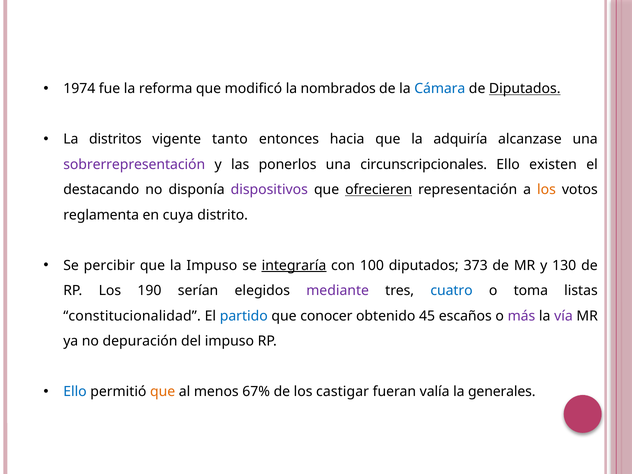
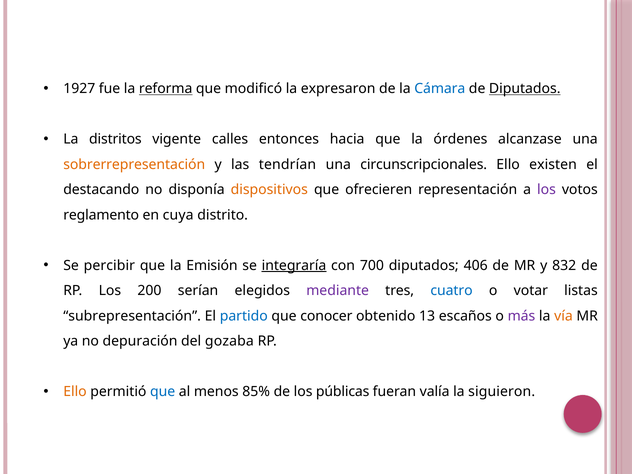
1974: 1974 -> 1927 (79, 89)
reforma underline: none -> present (166, 89)
nombrados: nombrados -> expresaron (338, 89)
tanto: tanto -> calles (230, 139)
adquiría: adquiría -> órdenes (460, 139)
sobrerrepresentación colour: purple -> orange (134, 164)
ponerlos: ponerlos -> tendrían (287, 164)
dispositivos colour: purple -> orange (269, 190)
ofrecieren underline: present -> none (379, 190)
los colour: orange -> purple (546, 190)
reglamenta: reglamenta -> reglamento (101, 215)
la Impuso: Impuso -> Emisión (212, 266)
100: 100 -> 700 (372, 266)
373: 373 -> 406 (476, 266)
130: 130 -> 832 (564, 266)
190: 190 -> 200 (149, 291)
toma: toma -> votar (531, 291)
constitucionalidad: constitucionalidad -> subrepresentación (132, 316)
45: 45 -> 13 (427, 316)
vía colour: purple -> orange (563, 316)
del impuso: impuso -> gozaba (229, 341)
Ello colour: blue -> orange (75, 392)
que colour: orange -> blue (163, 392)
67%: 67% -> 85% (256, 392)
castigar: castigar -> públicas (343, 392)
generales: generales -> siguieron (502, 392)
